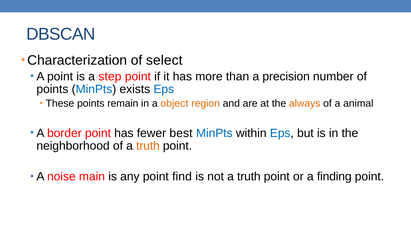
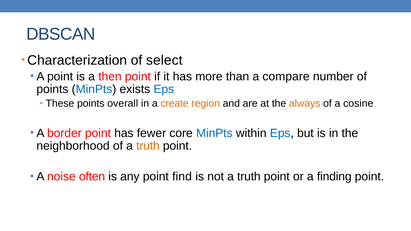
step: step -> then (110, 77)
precision: precision -> compare (286, 77)
remain: remain -> overall (123, 104)
object: object -> create (175, 104)
animal: animal -> cosine (358, 104)
best: best -> core (181, 133)
main: main -> often (92, 177)
